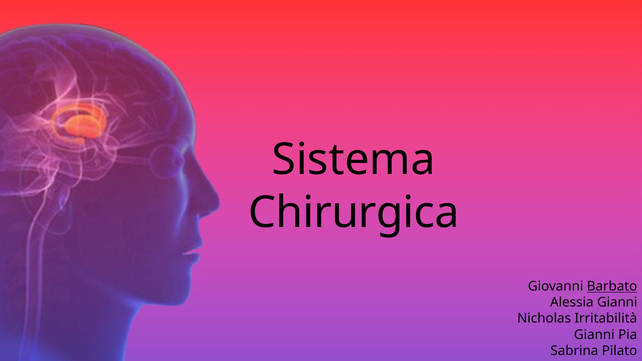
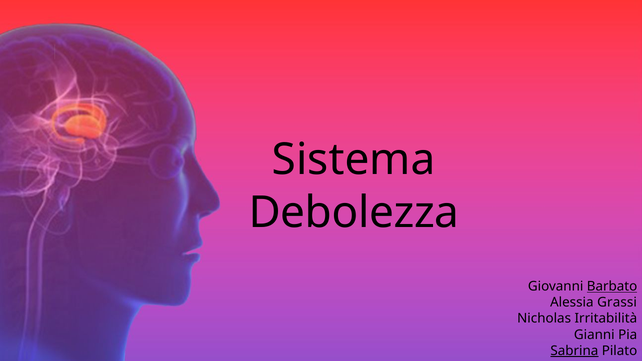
Chirurgica: Chirurgica -> Debolezza (354, 213)
Alessia Gianni: Gianni -> Grassi (617, 303)
Sabrina underline: none -> present (574, 351)
